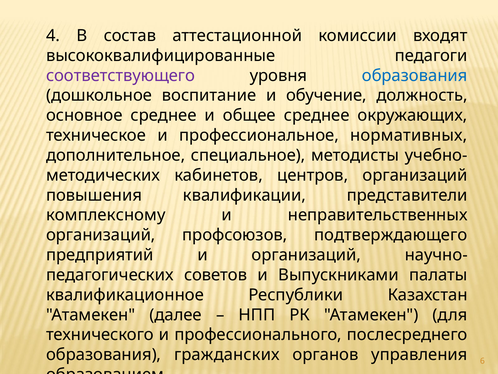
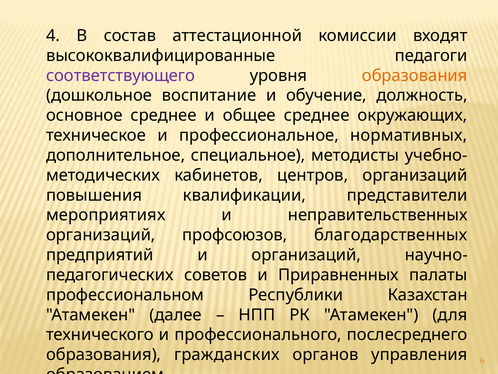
образования colour: blue -> orange (415, 75)
комплексному: комплексному -> мероприятиях (106, 215)
подтверждающего: подтверждающего -> благодарственных (391, 235)
Выпускниками: Выпускниками -> Приравненных (339, 275)
квалификационное: квалификационное -> профессиональном (125, 295)
